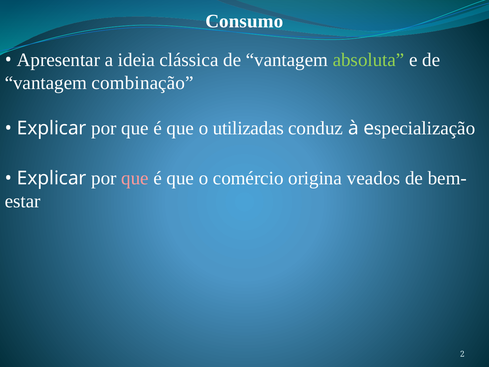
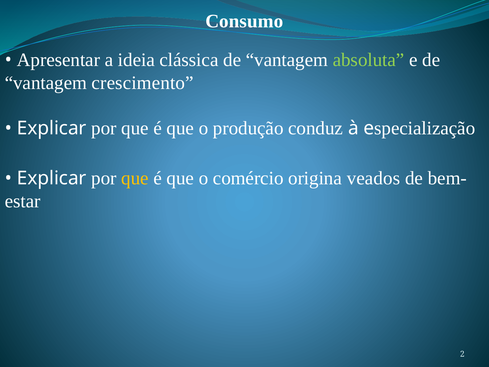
combinação: combinação -> crescimento (143, 83)
utilizadas: utilizadas -> produção (248, 128)
que colour: pink -> yellow (135, 178)
